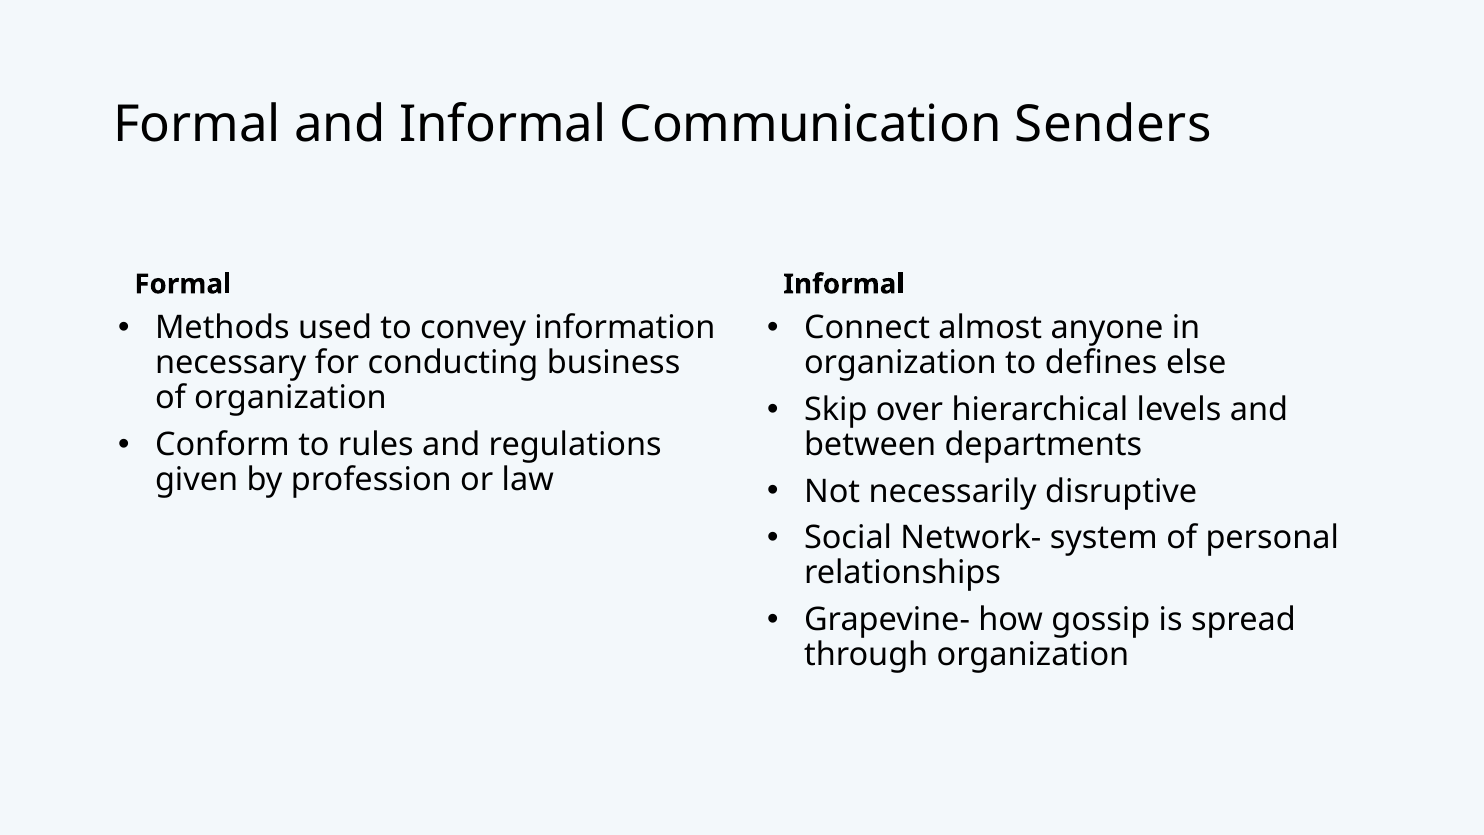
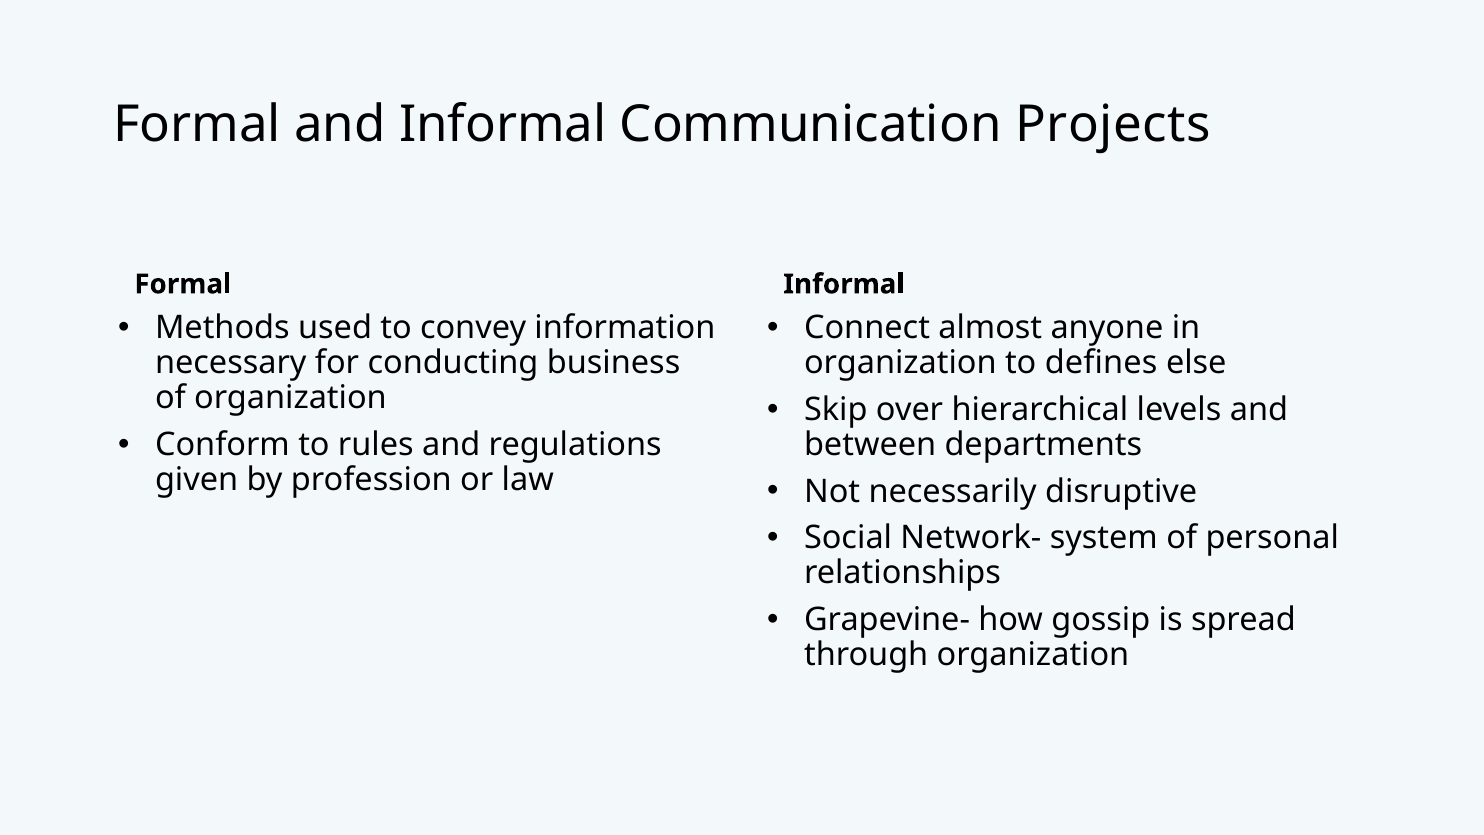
Senders: Senders -> Projects (1113, 125)
